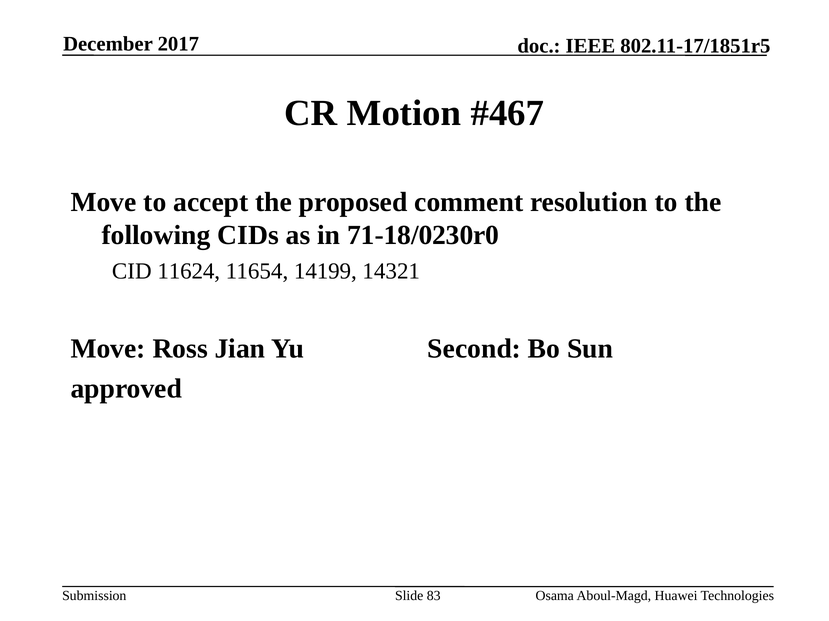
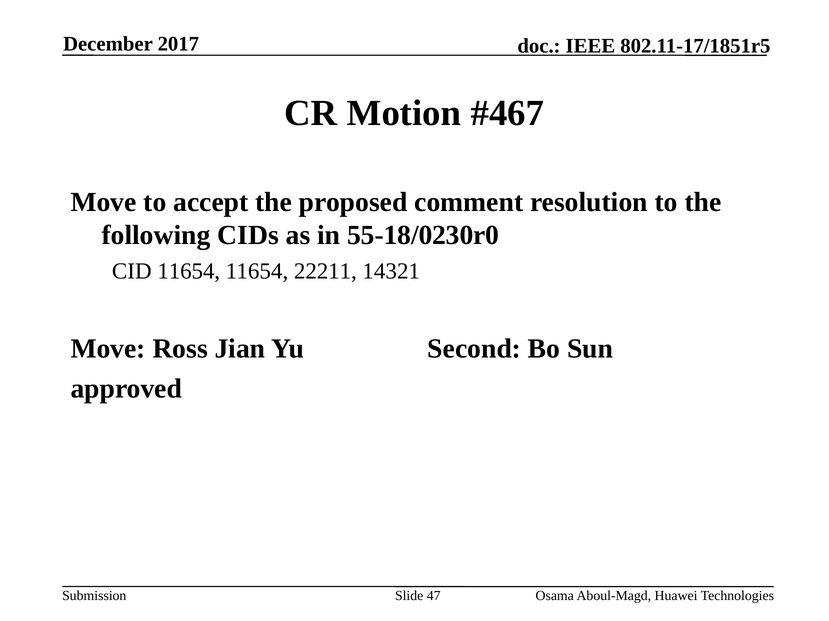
71-18/0230r0: 71-18/0230r0 -> 55-18/0230r0 (423, 235)
CID 11624: 11624 -> 11654 (189, 271)
14199: 14199 -> 22211 (325, 271)
83: 83 -> 47 (434, 596)
